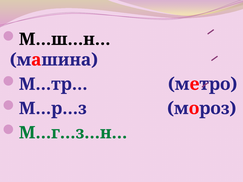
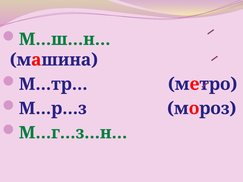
М…ш…н… colour: black -> green (65, 39)
